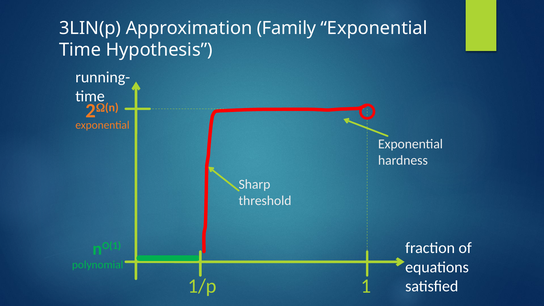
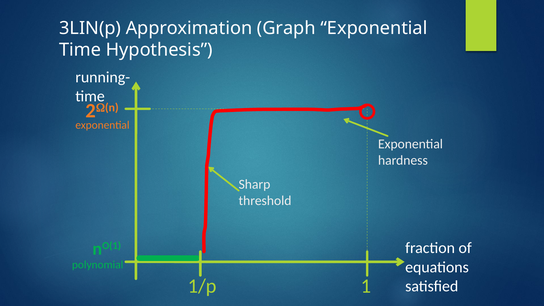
Family: Family -> Graph (286, 28)
